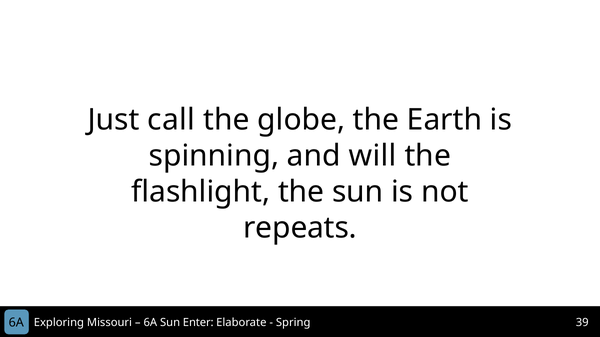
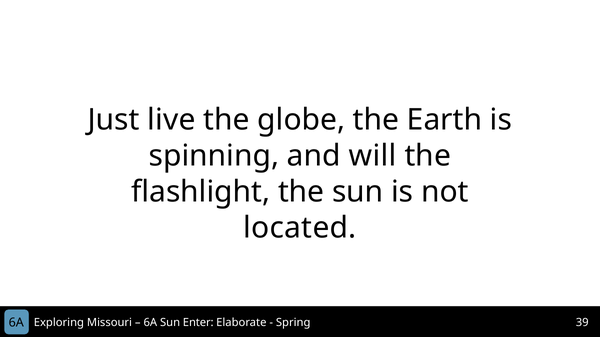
call: call -> live (171, 120)
repeats: repeats -> located (300, 228)
